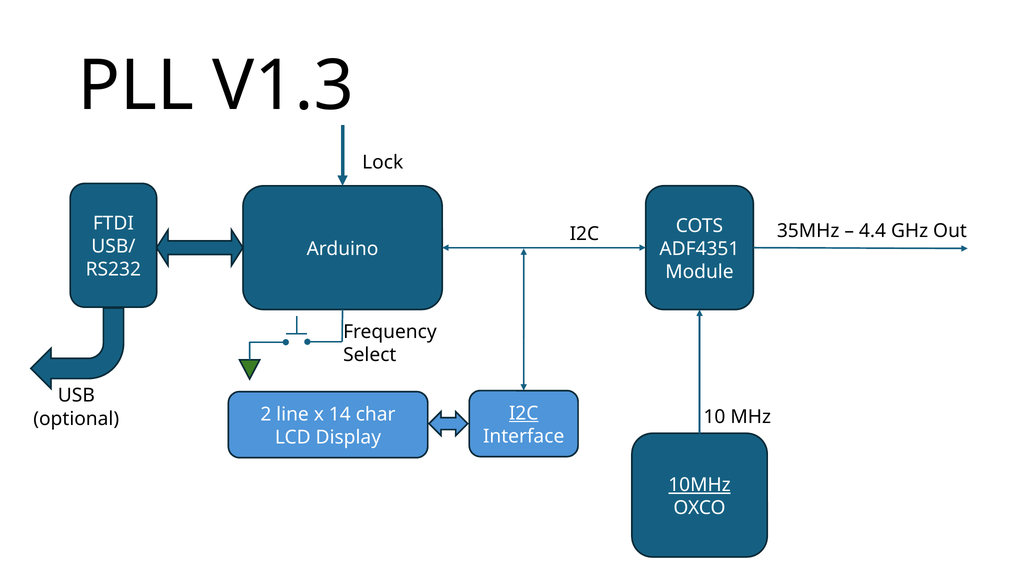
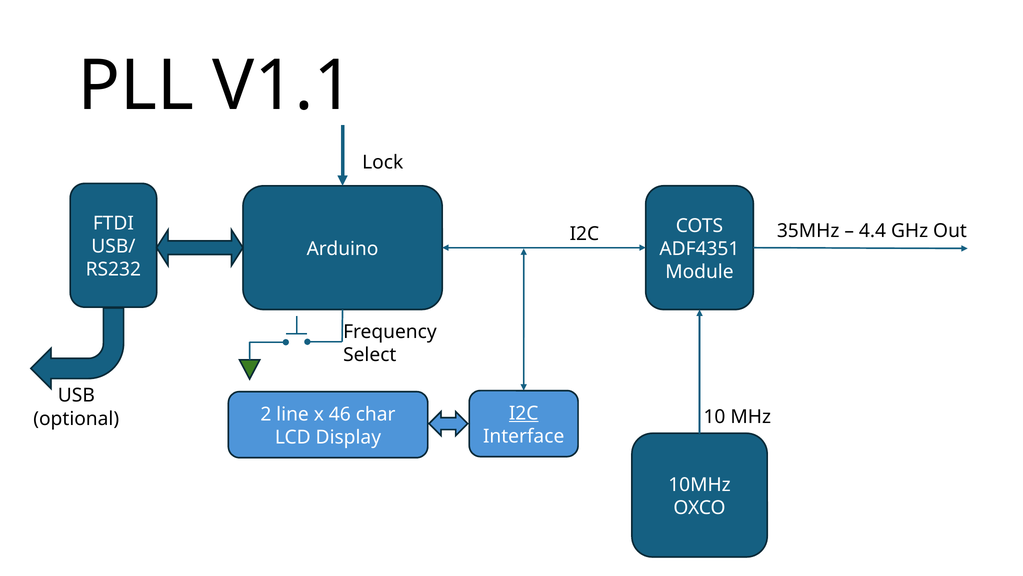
V1.3: V1.3 -> V1.1 (283, 86)
14: 14 -> 46 (340, 414)
10MHz underline: present -> none (699, 484)
